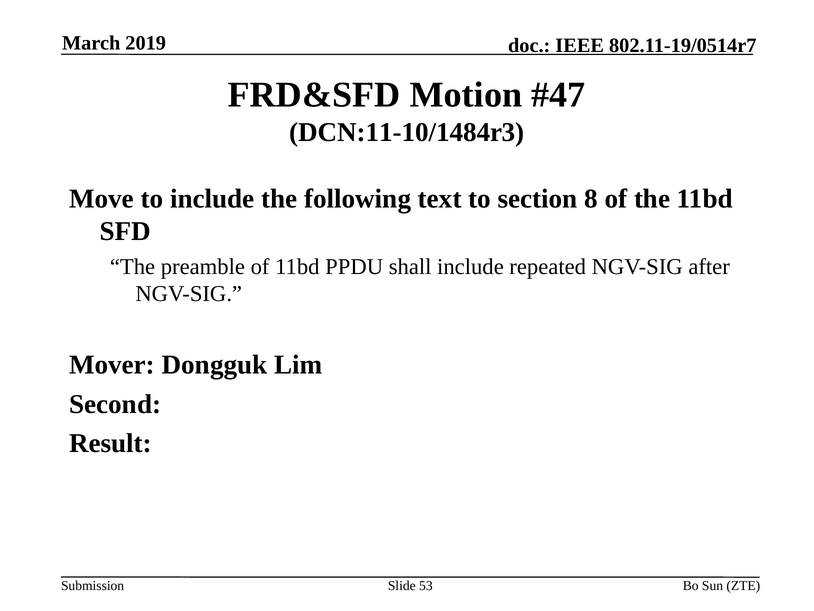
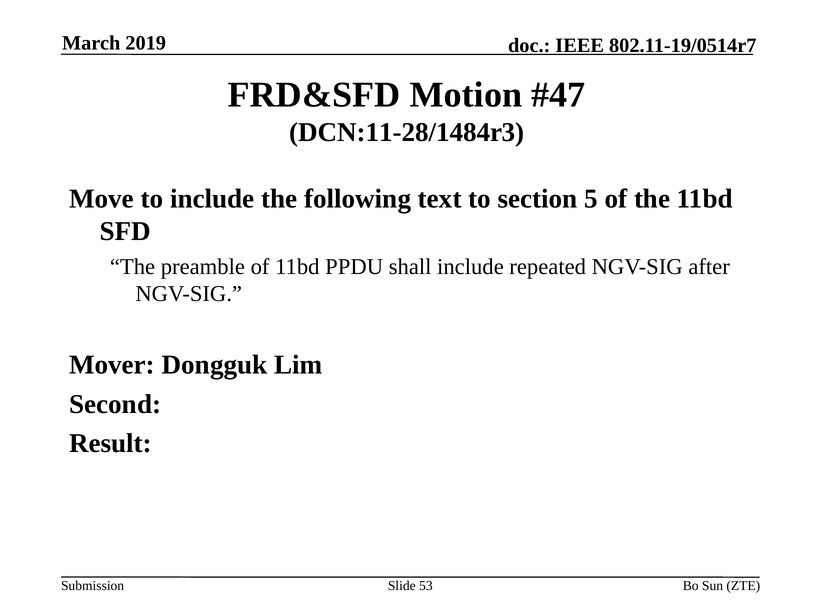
DCN:11-10/1484r3: DCN:11-10/1484r3 -> DCN:11-28/1484r3 (407, 132)
8: 8 -> 5 (591, 199)
